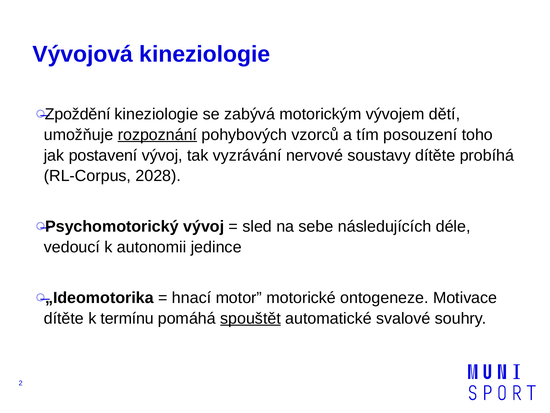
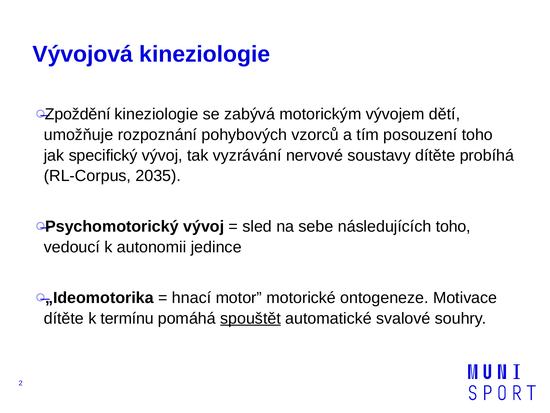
rozpoznání underline: present -> none (157, 135)
postavení: postavení -> specifický (103, 155)
2028: 2028 -> 2035 (158, 176)
následujících déle: déle -> toho (453, 226)
